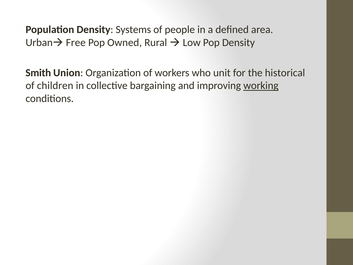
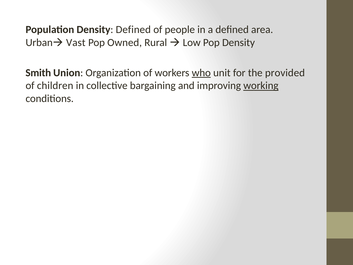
Density Systems: Systems -> Defined (133, 30)
Free: Free -> Vast (76, 42)
who underline: none -> present (201, 73)
historical: historical -> provided (285, 73)
